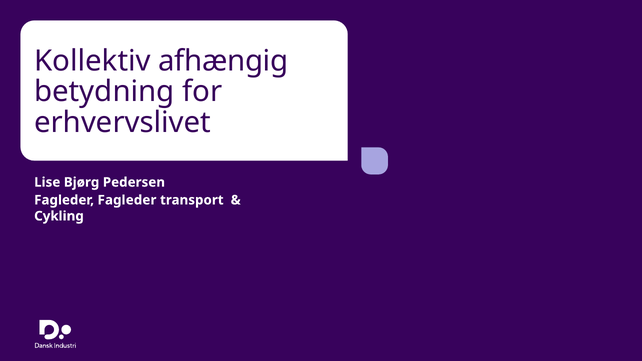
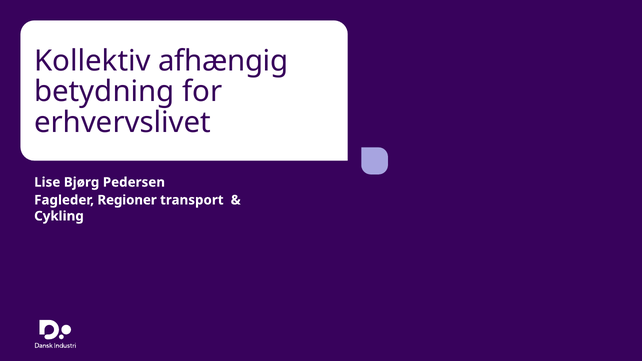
Fagleder Fagleder: Fagleder -> Regioner (127, 200)
